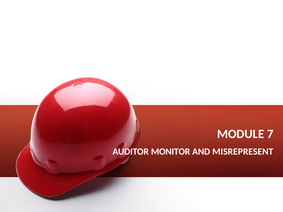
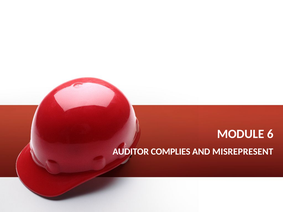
7: 7 -> 6 (270, 134)
MONITOR: MONITOR -> COMPLIES (171, 152)
